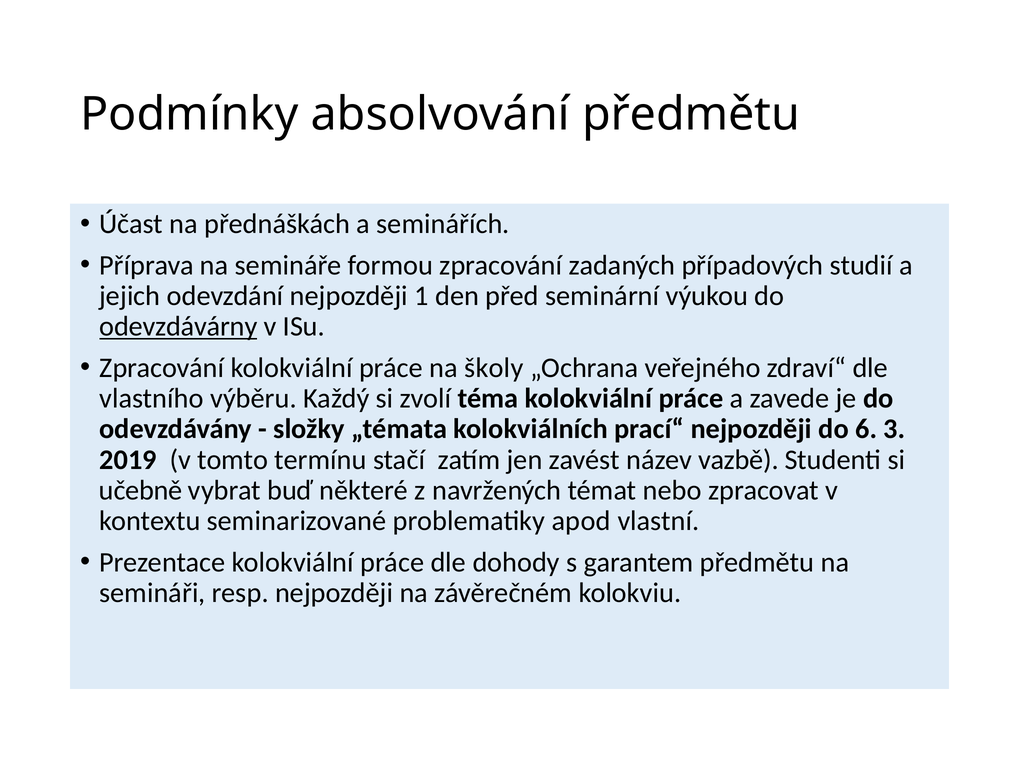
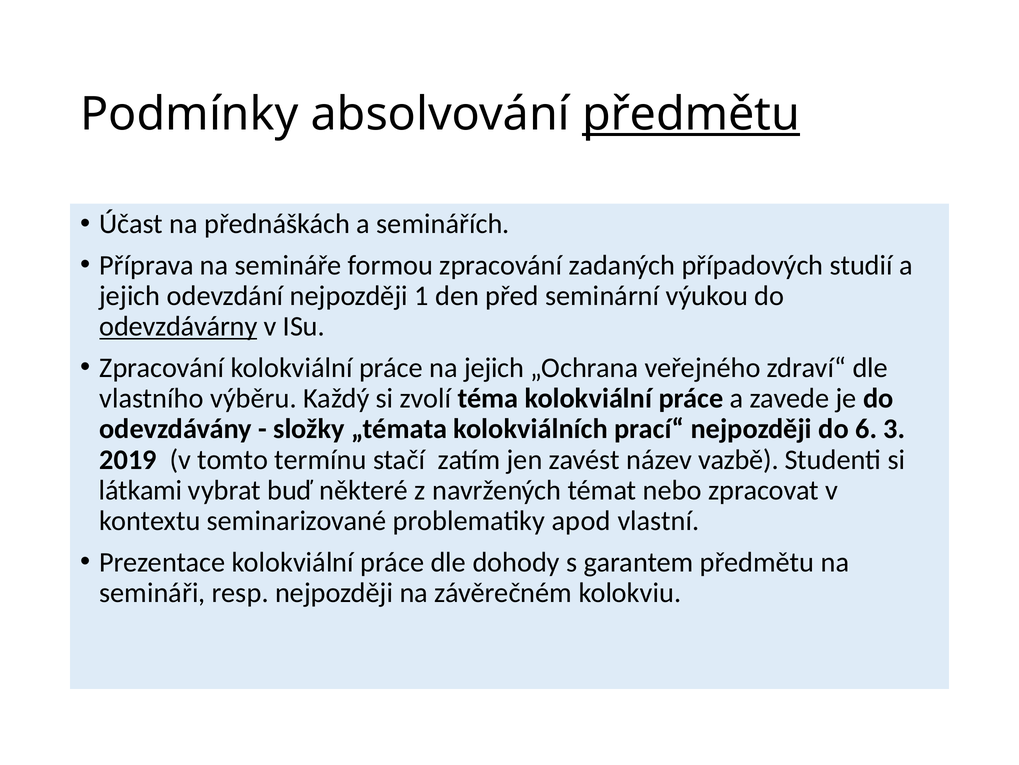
předmětu underline: none -> present (691, 114)
na školy: školy -> jejich (494, 367)
učebně: učebně -> látkami (141, 490)
